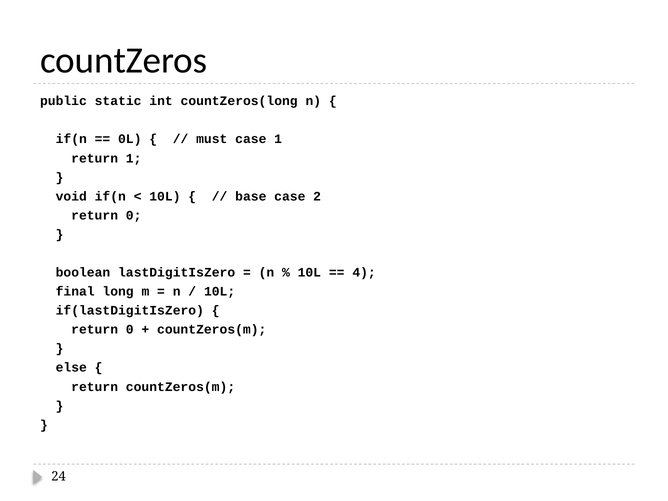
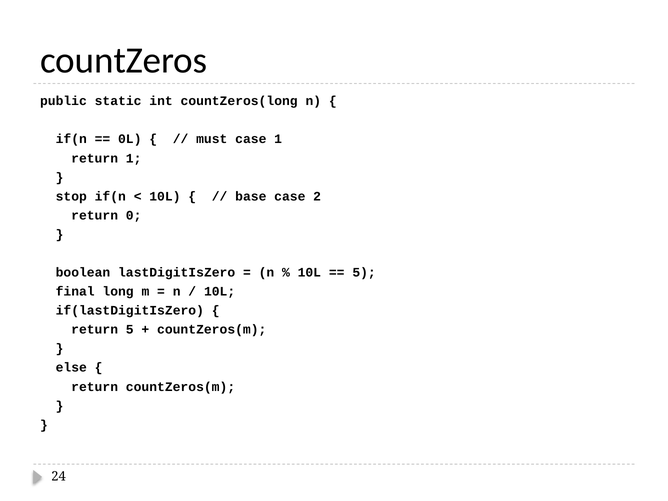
void: void -> stop (71, 196)
4: 4 -> 5 (364, 272)
0: 0 -> 5 (130, 330)
